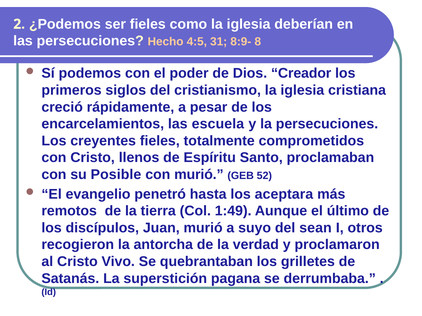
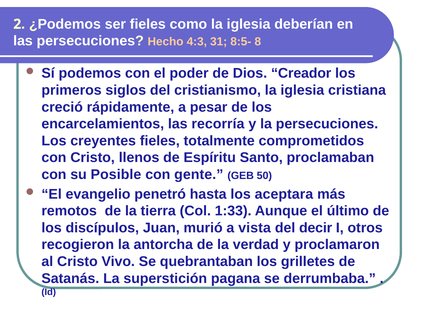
4:5: 4:5 -> 4:3 (197, 42)
8:9-: 8:9- -> 8:5- (241, 42)
escuela: escuela -> recorría (218, 124)
con murió: murió -> gente (199, 175)
52: 52 -> 50 (264, 176)
1:49: 1:49 -> 1:33 (233, 211)
suyo: suyo -> vista (255, 228)
sean: sean -> decir (316, 228)
